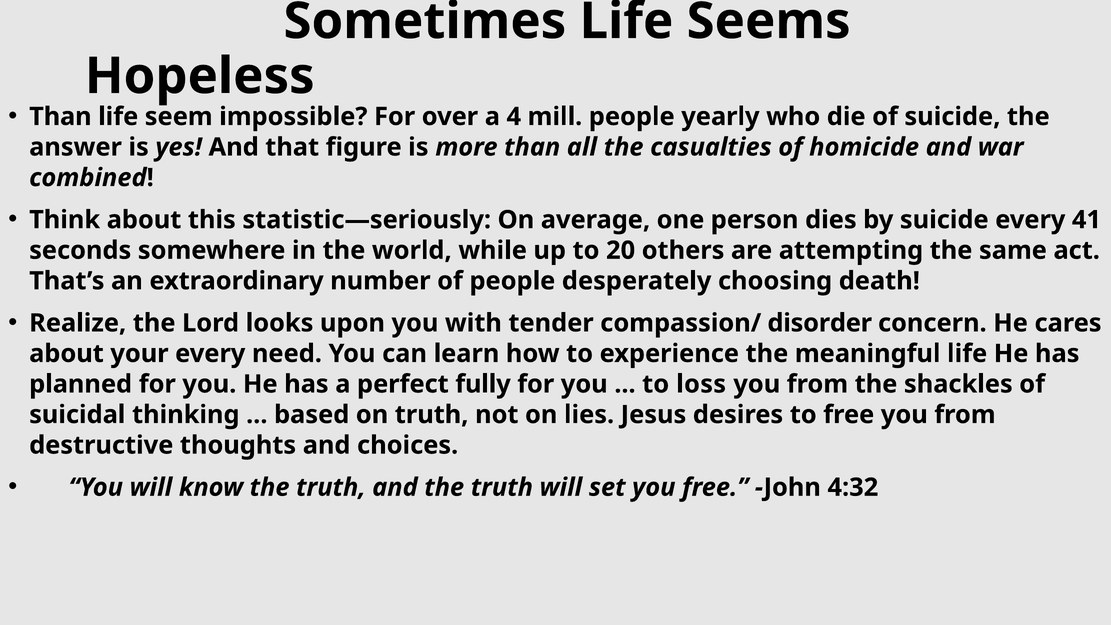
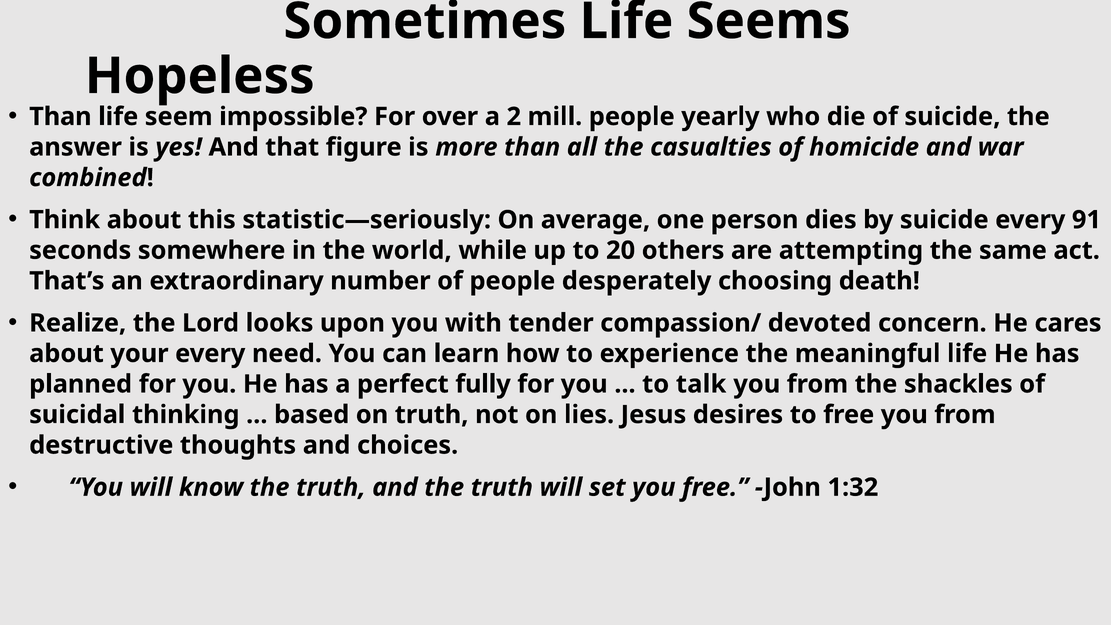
4: 4 -> 2 (514, 117)
41: 41 -> 91 (1086, 220)
disorder: disorder -> devoted (820, 323)
loss: loss -> talk (701, 384)
4:32: 4:32 -> 1:32 (853, 487)
